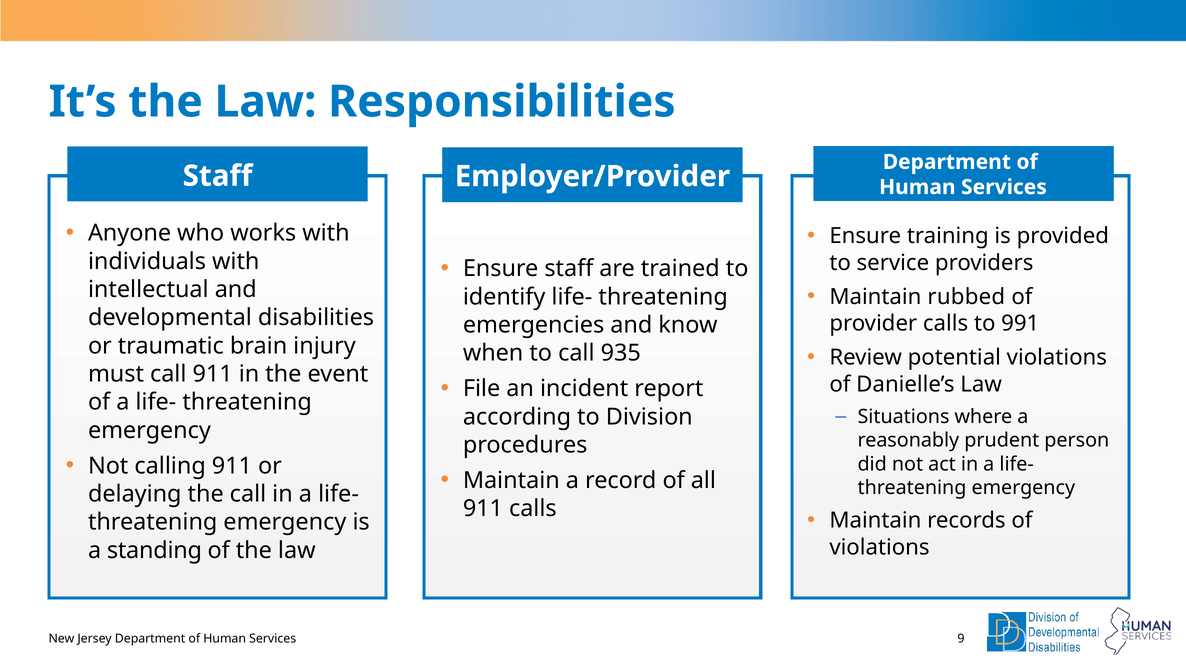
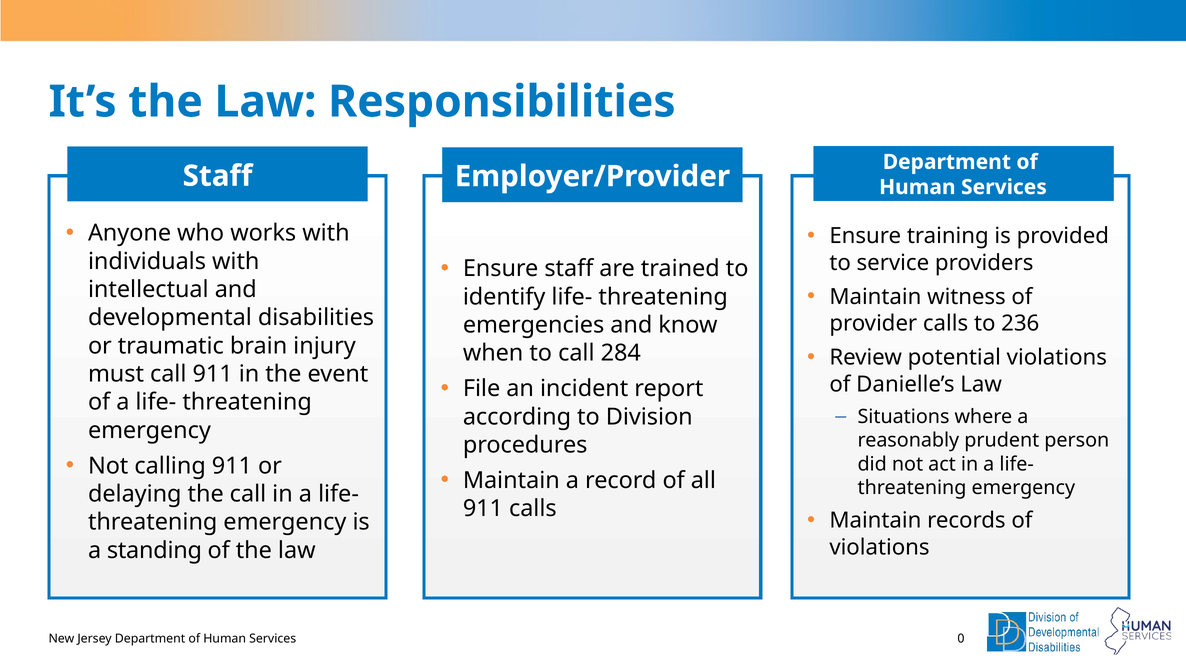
rubbed: rubbed -> witness (966, 297)
991: 991 -> 236 (1020, 324)
935: 935 -> 284 (621, 353)
9: 9 -> 0 (961, 639)
